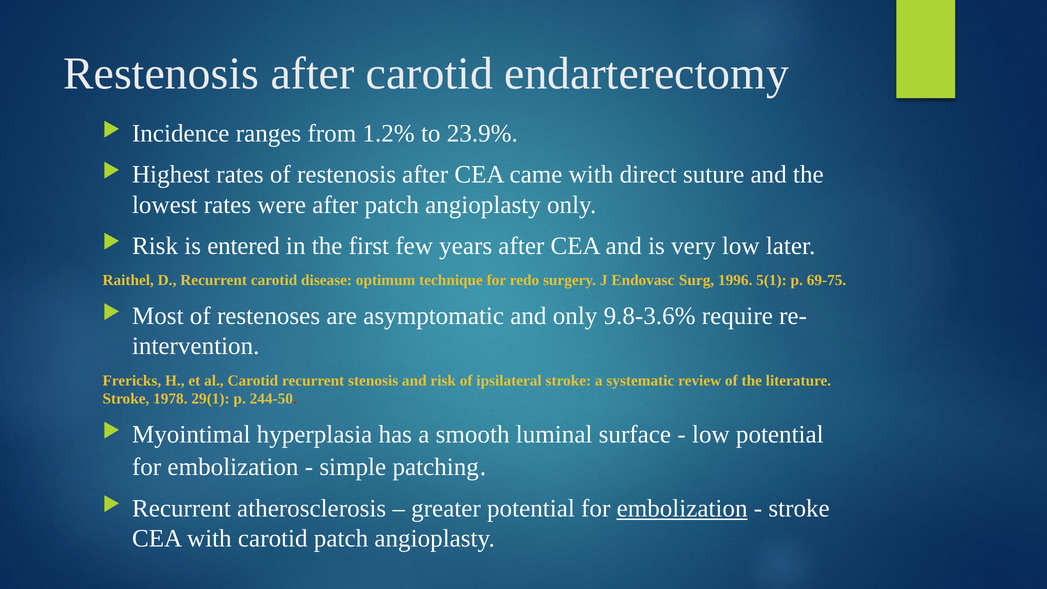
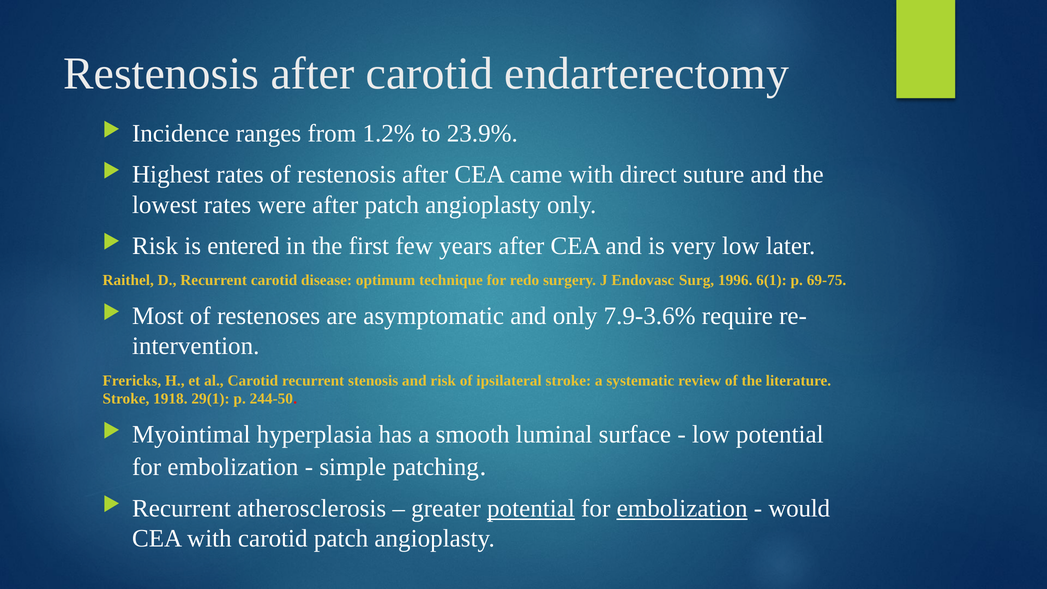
5(1: 5(1 -> 6(1 (772, 280)
9.8-3.6%: 9.8-3.6% -> 7.9-3.6% (650, 316)
1978: 1978 -> 1918 (170, 399)
potential underline: none -> present (531, 508)
stroke: stroke -> would (799, 508)
